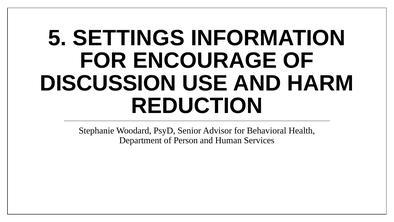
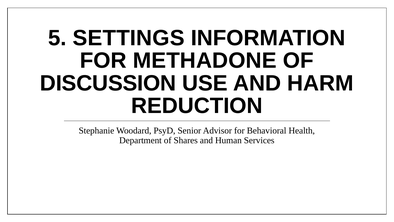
ENCOURAGE: ENCOURAGE -> METHADONE (205, 61)
Person: Person -> Shares (186, 140)
